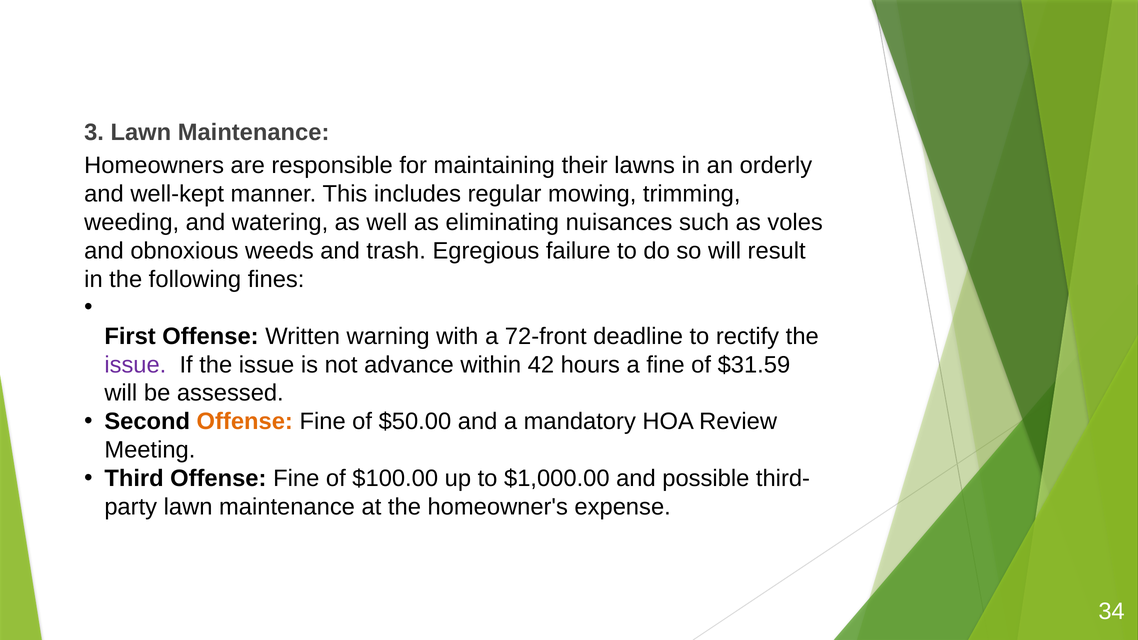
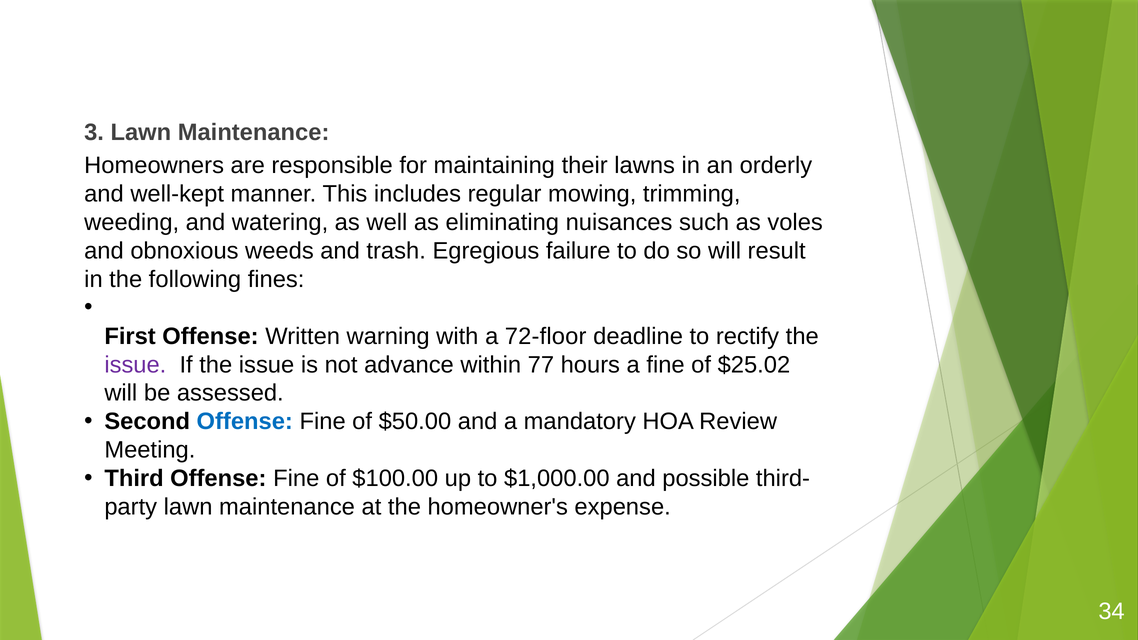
72-front: 72-front -> 72-floor (546, 336)
42: 42 -> 77 (541, 365)
$31.59: $31.59 -> $25.02 (754, 365)
Offense colour: orange -> blue (245, 422)
